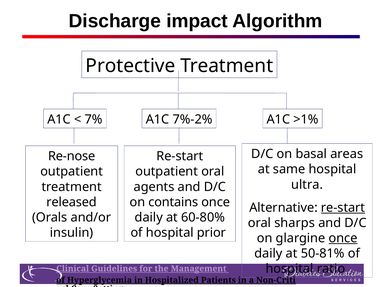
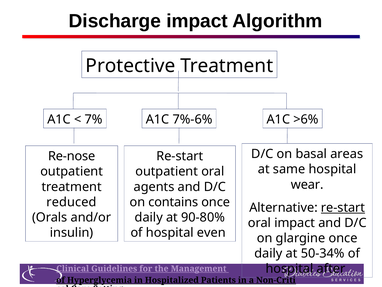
7%-2%: 7%-2% -> 7%-6% (192, 119)
>1%: >1% -> >6% (306, 119)
ultra: ultra -> wear (307, 184)
released: released -> reduced (72, 202)
60-80%: 60-80% -> 90-80% (203, 217)
oral sharps: sharps -> impact (295, 222)
prior: prior -> even (211, 232)
once underline: present -> none (343, 238)
50-81%: 50-81% -> 50-34% (323, 253)
ratio: ratio -> after (331, 268)
